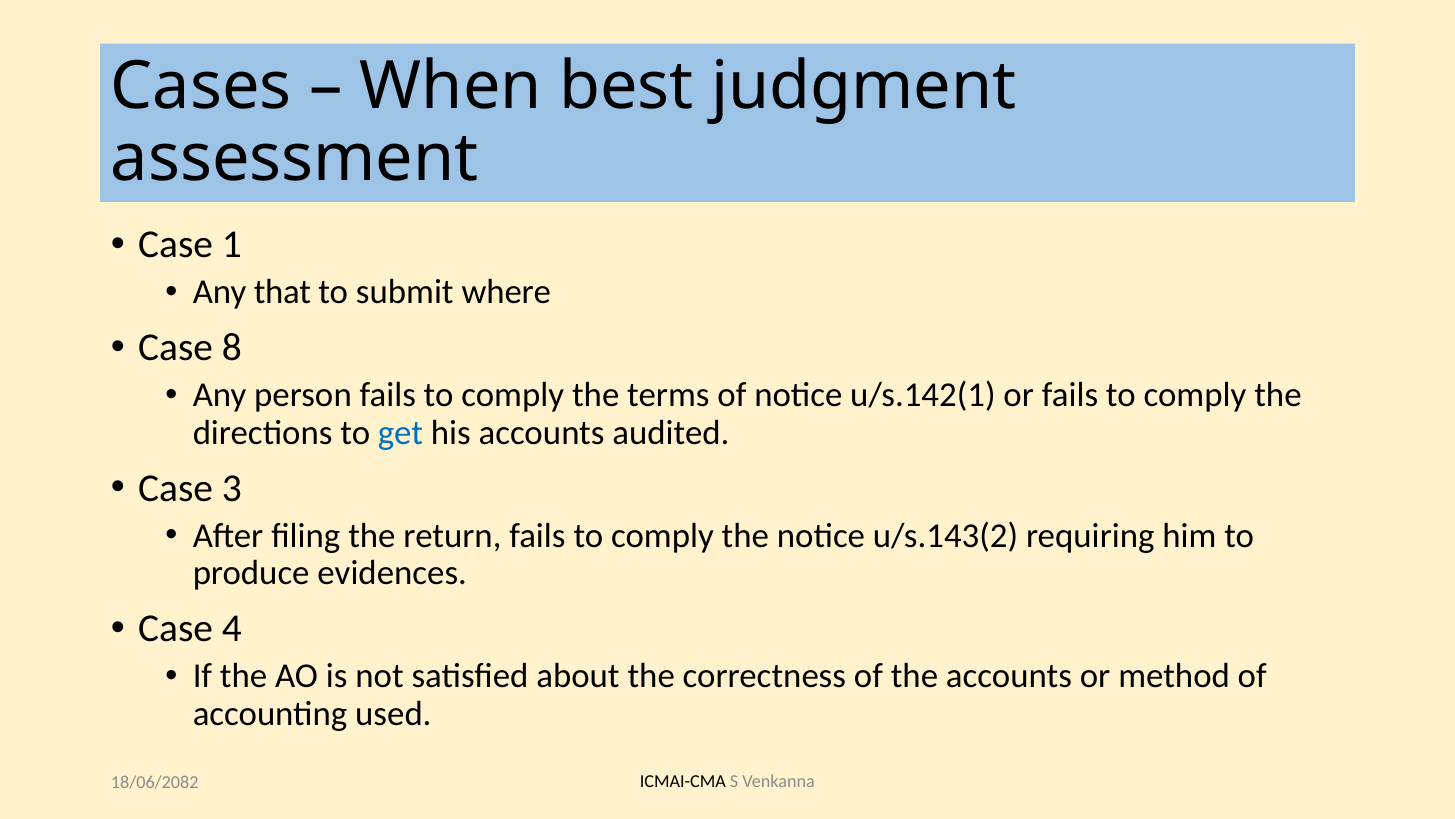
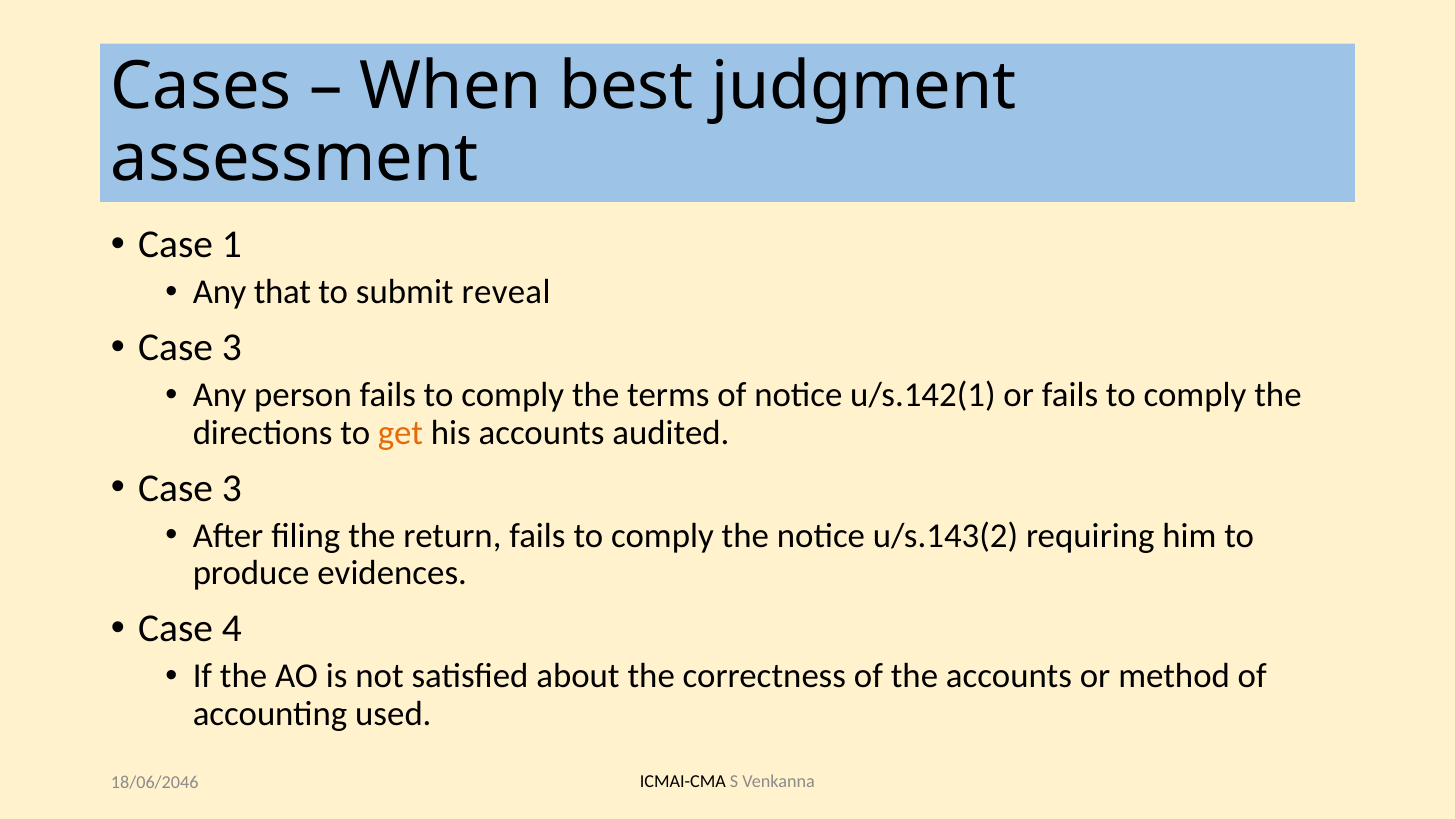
where: where -> reveal (506, 292)
8: 8 -> 3 (232, 347)
get colour: blue -> orange (401, 433)
18/06/2082: 18/06/2082 -> 18/06/2046 (155, 782)
